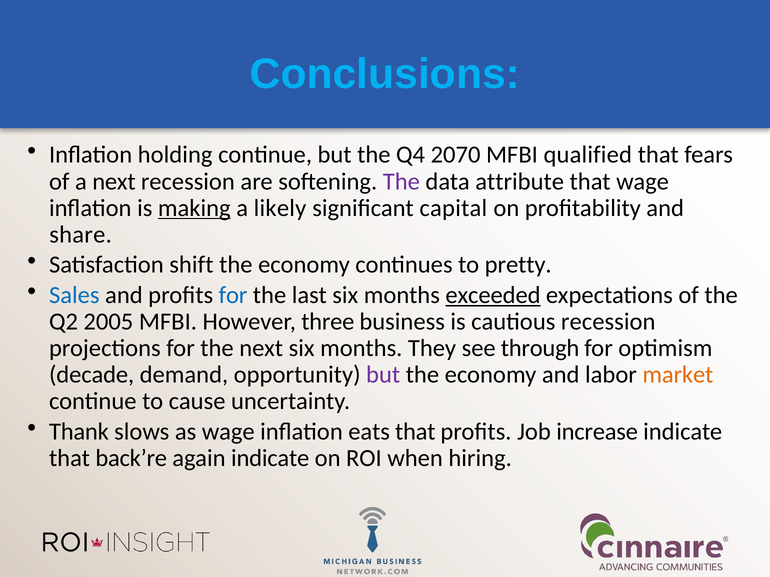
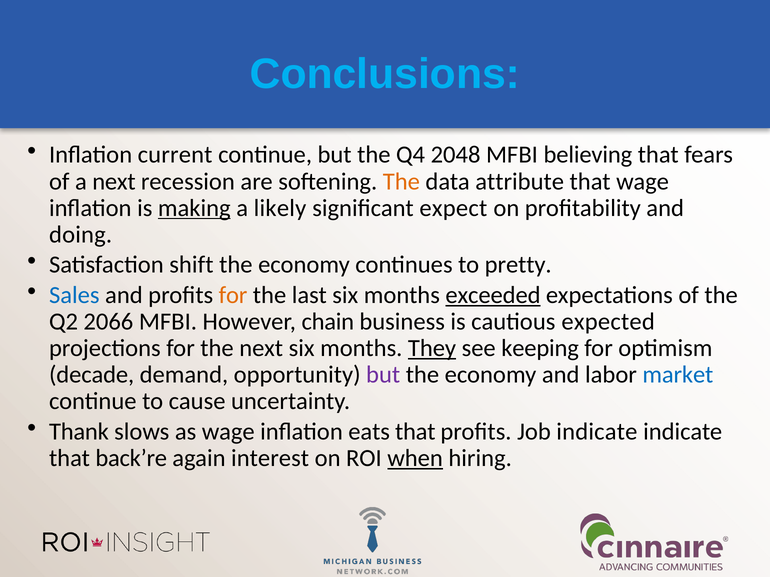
holding: holding -> current (175, 155)
2070: 2070 -> 2048 (456, 155)
qualified: qualified -> believing (588, 155)
The colour: purple -> orange (401, 182)
capital: capital -> expect (453, 208)
share: share -> doing (81, 235)
for colour: blue -> orange (233, 295)
2005: 2005 -> 2066 (108, 322)
three: three -> chain (328, 322)
cautious recession: recession -> expected (608, 322)
They underline: none -> present (432, 349)
through: through -> keeping (540, 349)
market colour: orange -> blue (678, 375)
Job increase: increase -> indicate (597, 432)
again indicate: indicate -> interest (270, 459)
when underline: none -> present (415, 459)
